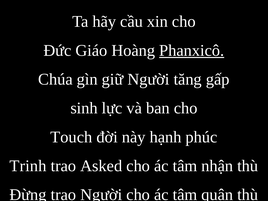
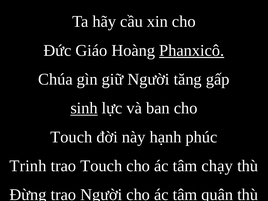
sinh underline: none -> present (84, 108)
trao Asked: Asked -> Touch (101, 166)
nhận: nhận -> chạy (217, 166)
